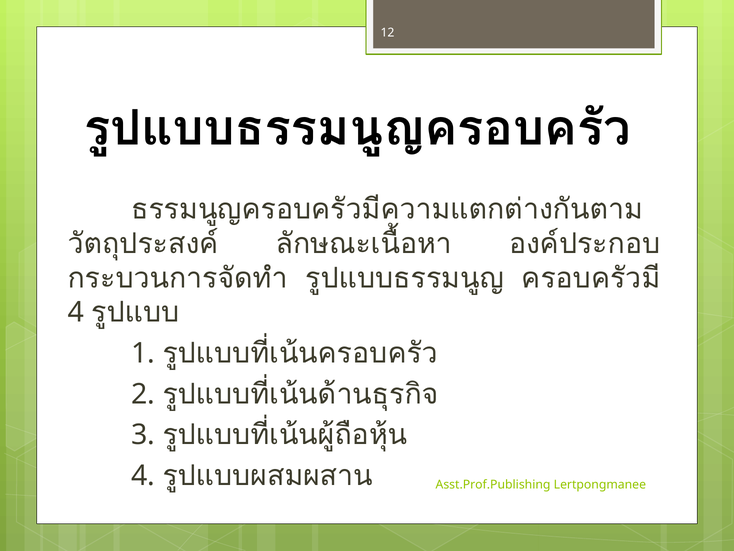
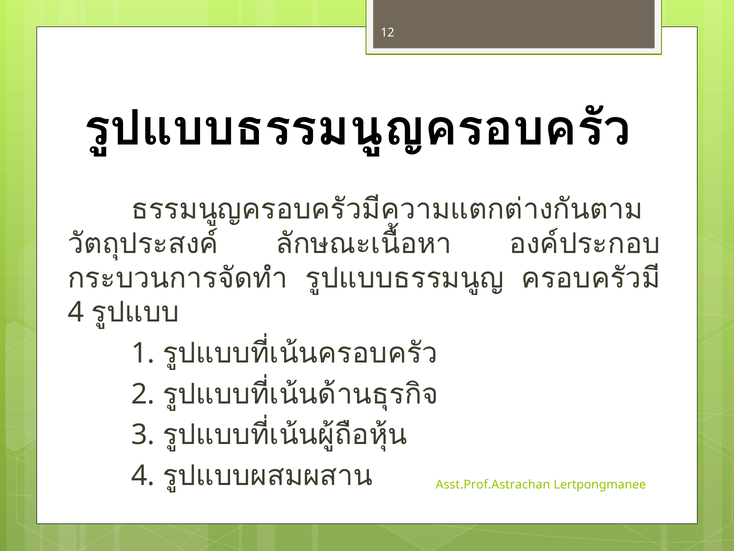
Asst.Prof.Publishing: Asst.Prof.Publishing -> Asst.Prof.Astrachan (493, 484)
